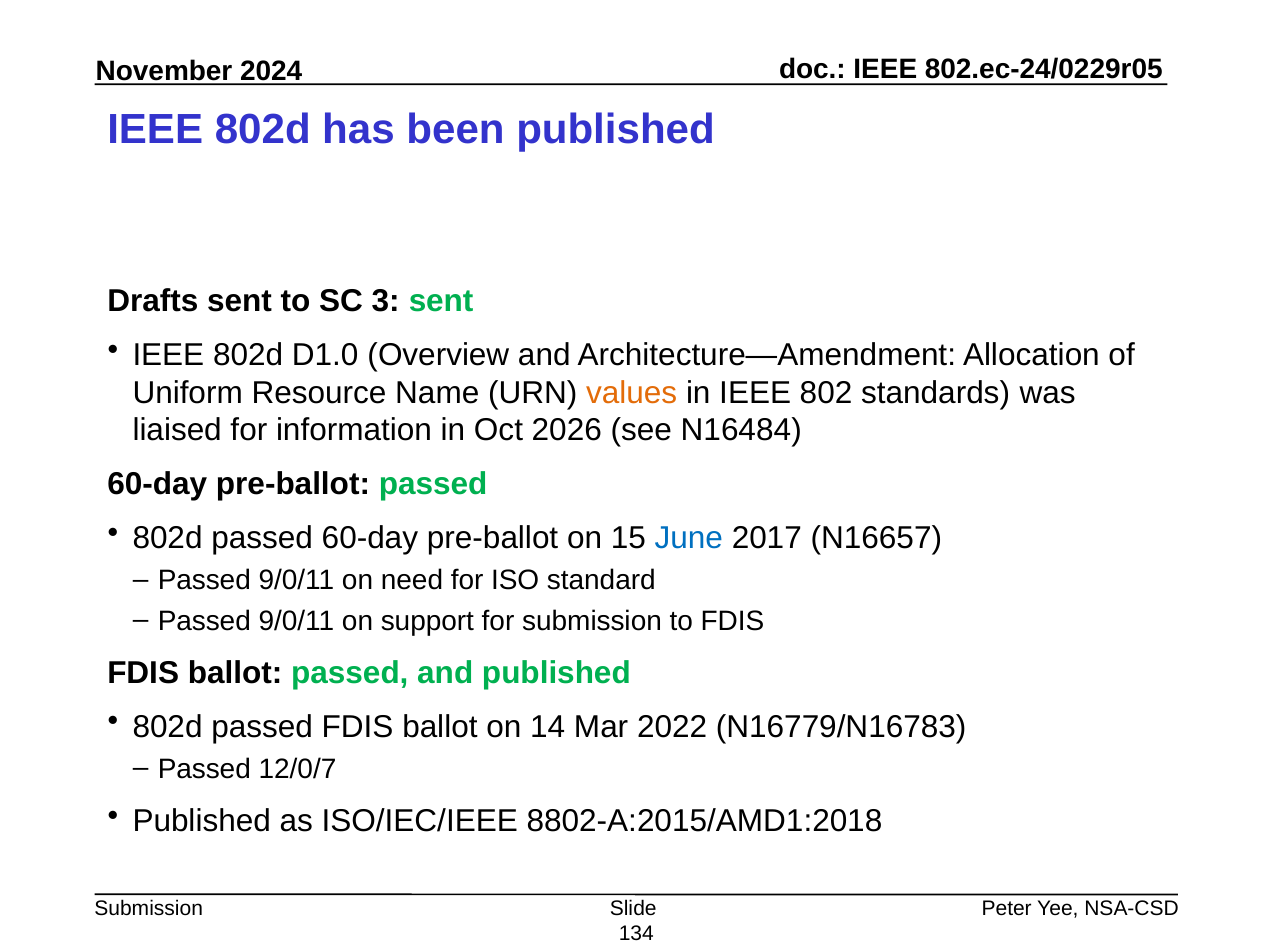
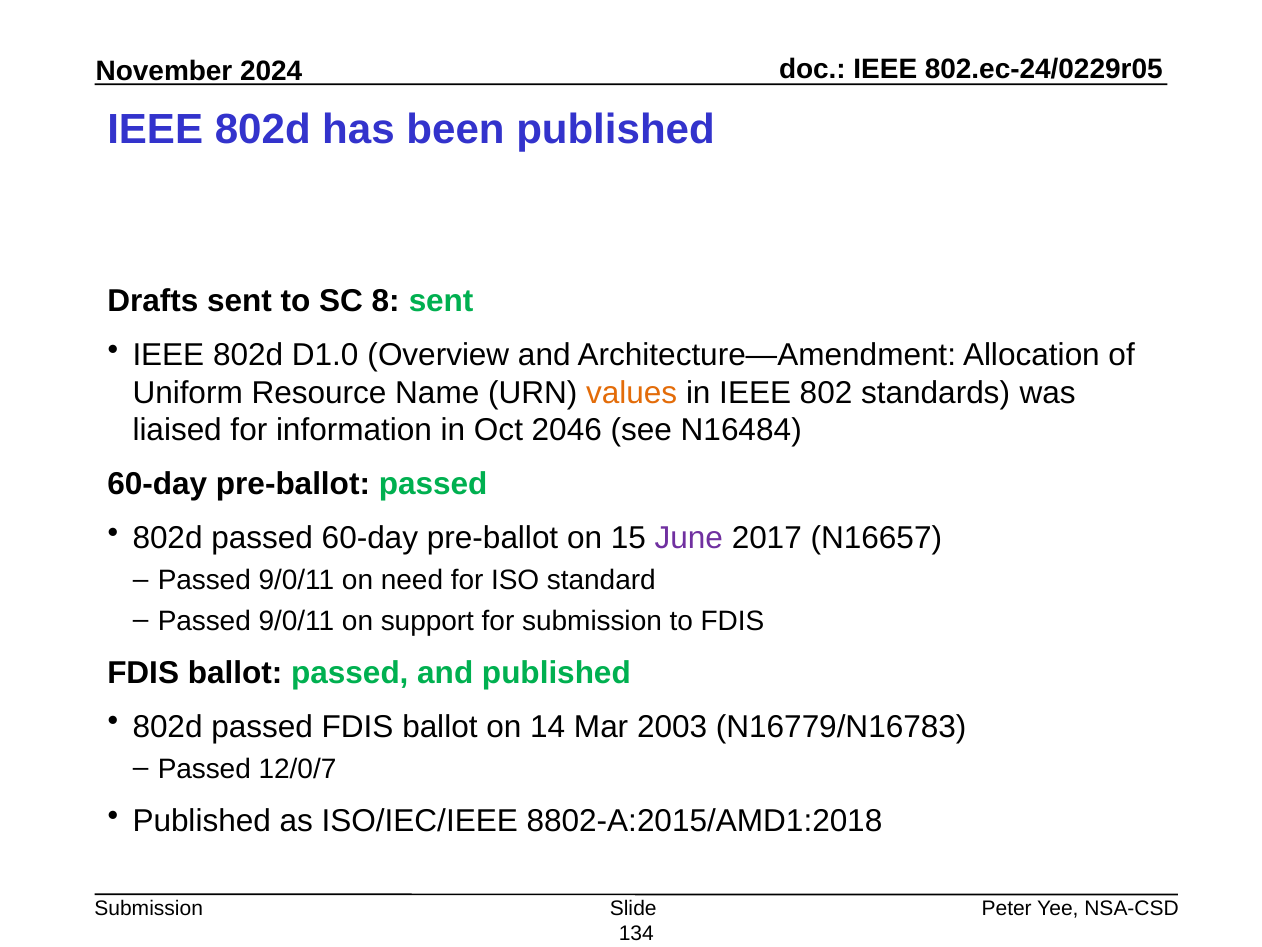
3: 3 -> 8 (386, 301)
2026: 2026 -> 2046 (567, 430)
June colour: blue -> purple (689, 538)
2022: 2022 -> 2003 (672, 726)
